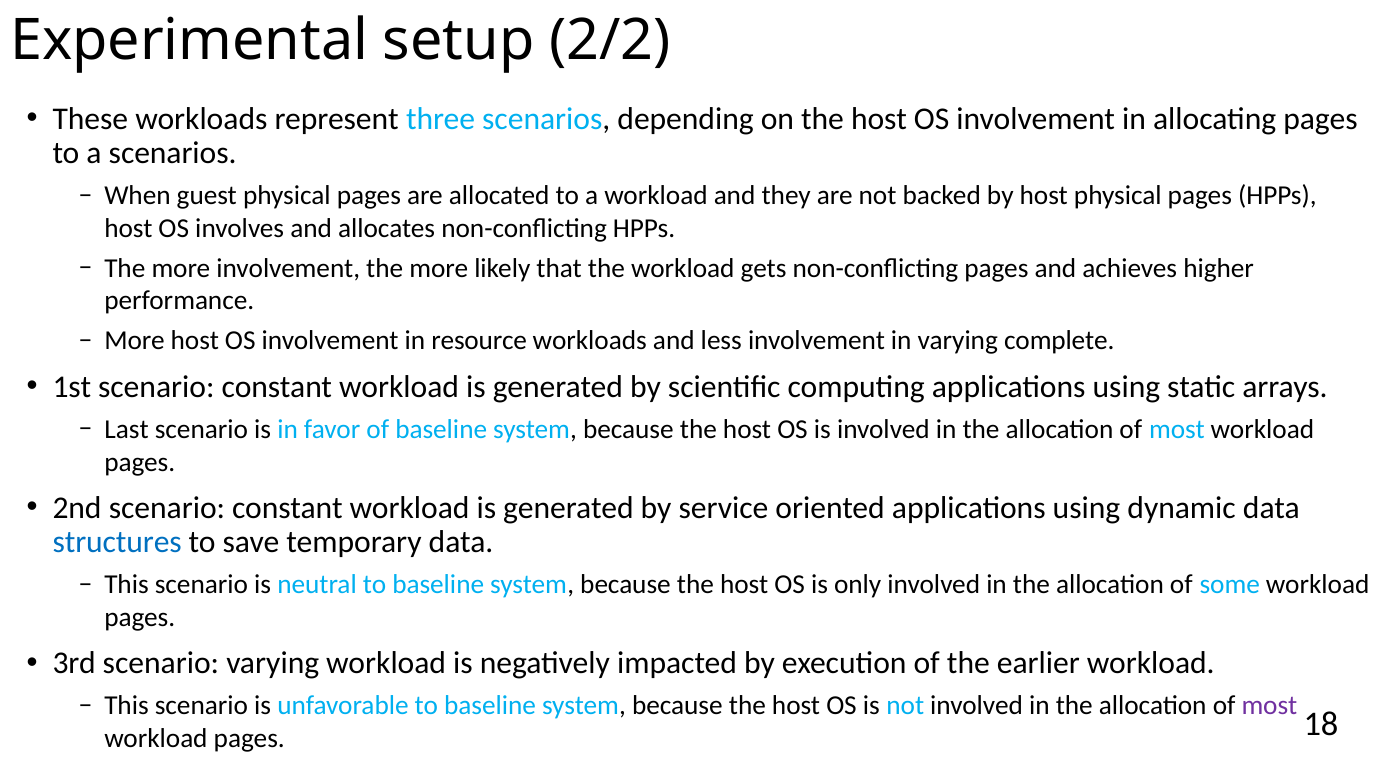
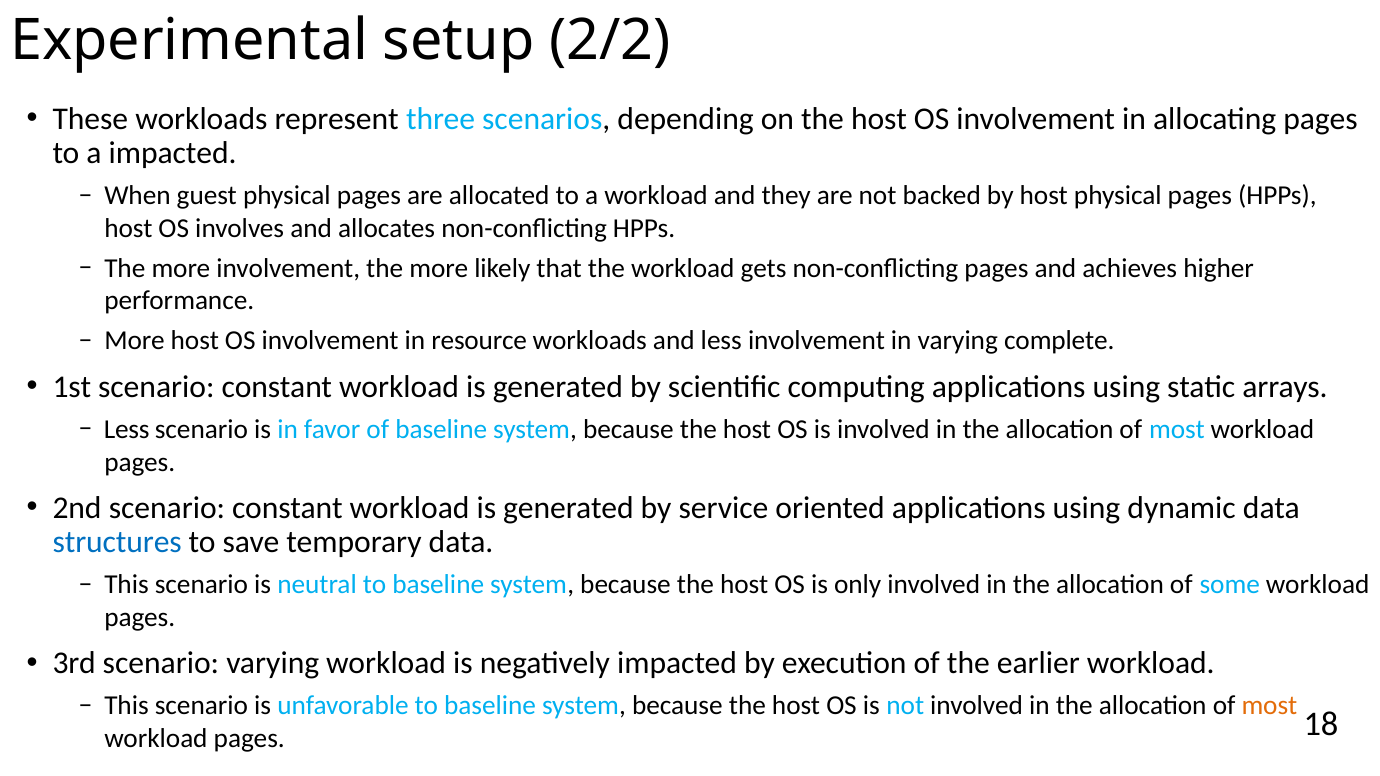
a scenarios: scenarios -> impacted (173, 153)
Last: Last -> Less (127, 429)
most colour: purple -> orange (1269, 706)
